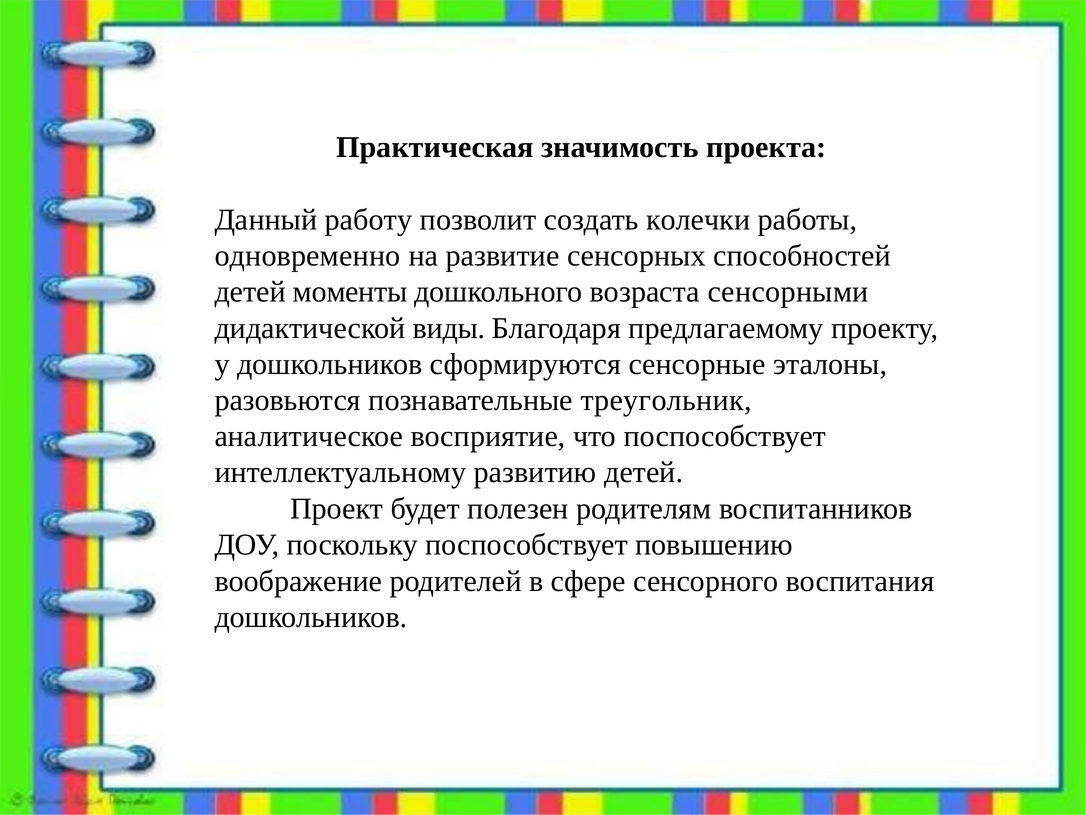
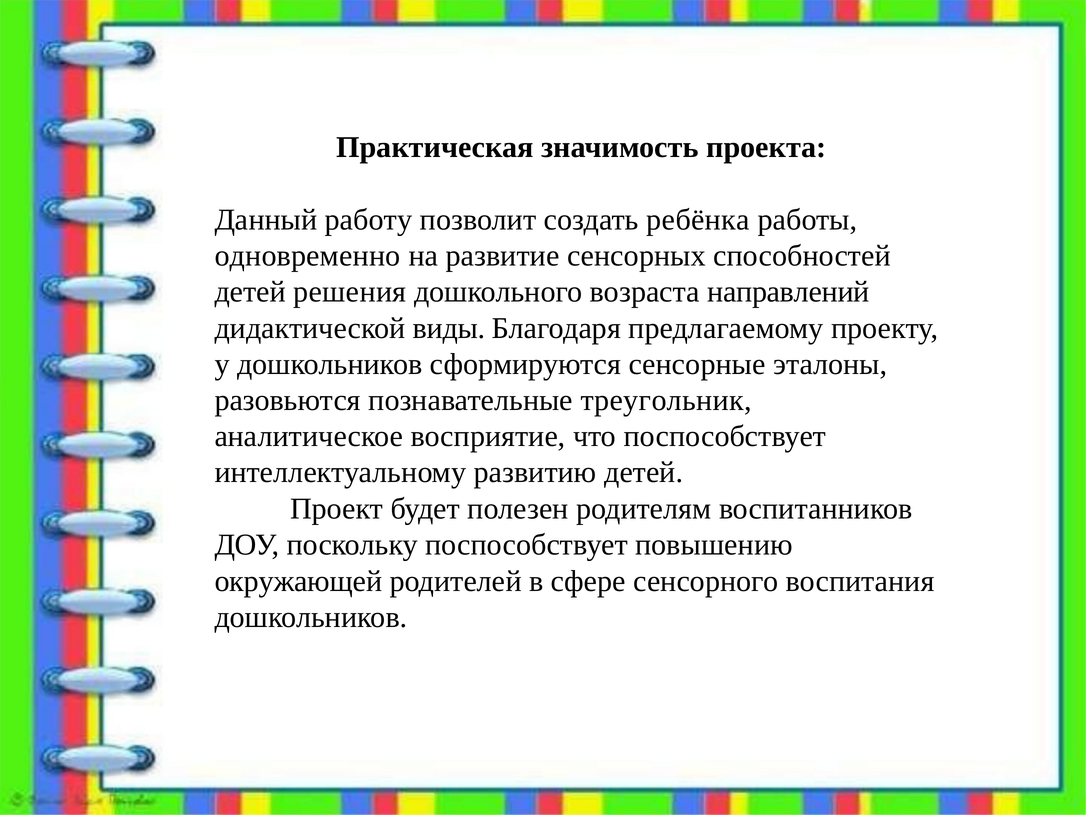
колечки: колечки -> ребёнка (698, 220)
моменты: моменты -> решения (350, 292)
сенсорными: сенсорными -> направлений (788, 292)
воображение: воображение -> окружающей (298, 581)
